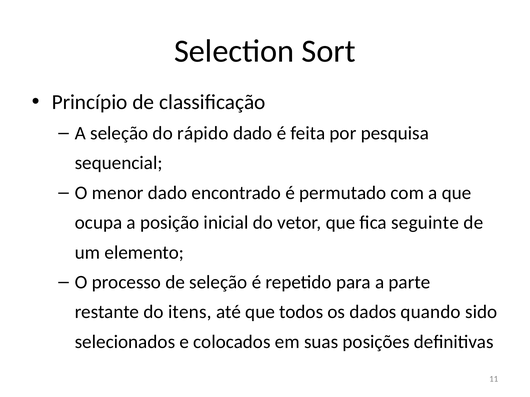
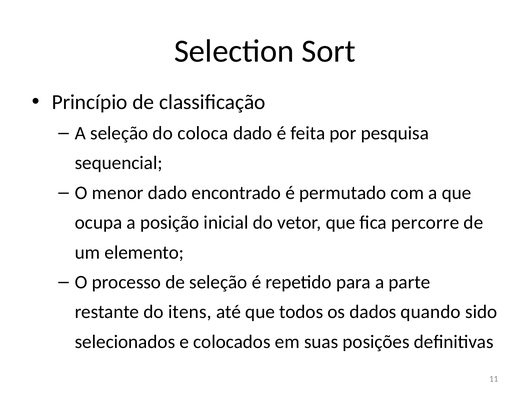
rápido: rápido -> coloca (203, 133)
seguinte: seguinte -> percorre (425, 223)
